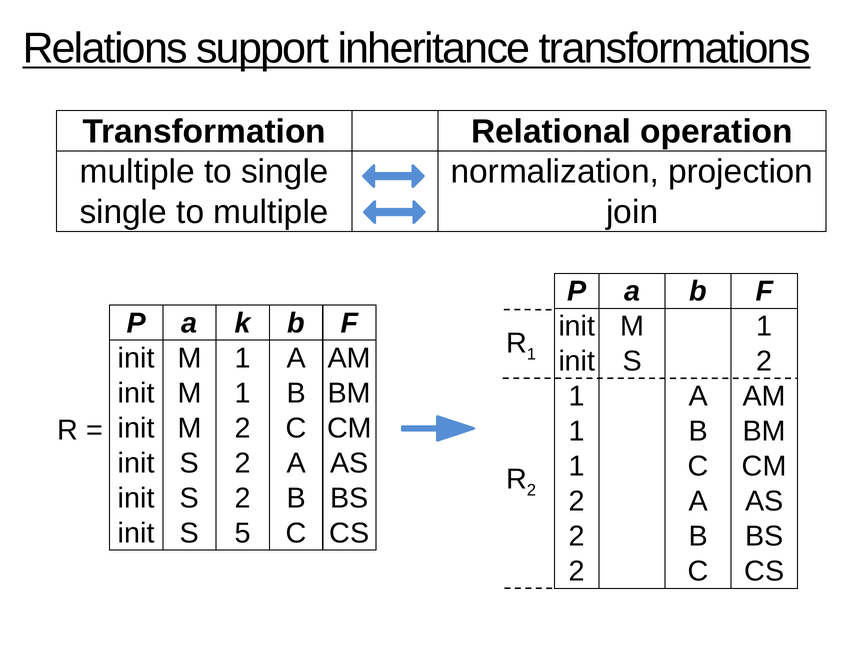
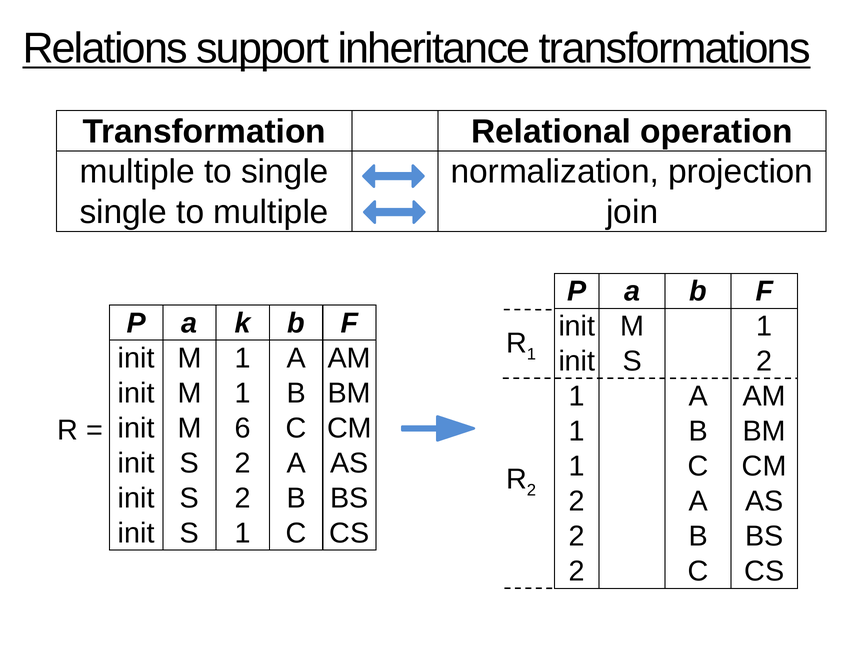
M 2: 2 -> 6 (243, 428)
S 5: 5 -> 1 (243, 533)
